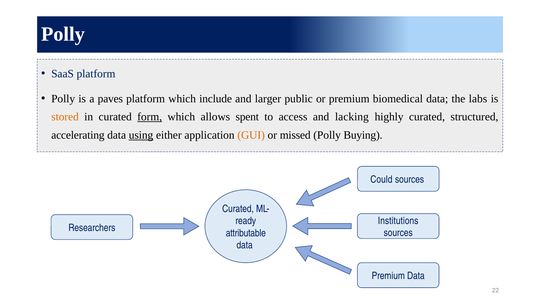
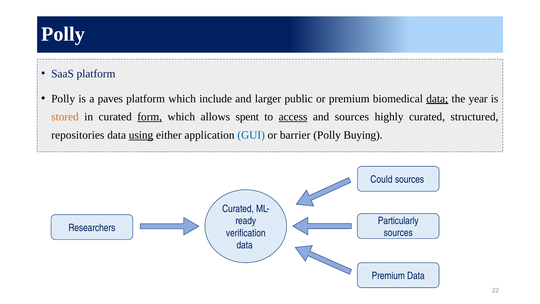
data underline: none -> present (437, 99)
labs: labs -> year (478, 99)
access underline: none -> present (293, 117)
and lacking: lacking -> sources (352, 117)
accelerating: accelerating -> repositories (78, 135)
GUI colour: orange -> blue (251, 135)
missed: missed -> barrier (295, 135)
Institutions: Institutions -> Particularly (398, 221)
attributable: attributable -> verification (246, 233)
